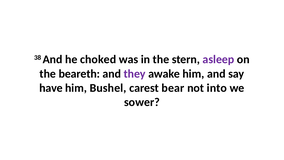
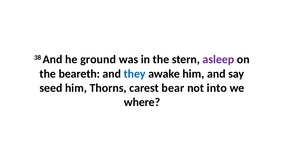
choked: choked -> ground (98, 59)
they colour: purple -> blue (135, 74)
have: have -> seed (51, 88)
Bushel: Bushel -> Thorns (108, 88)
sower: sower -> where (142, 102)
